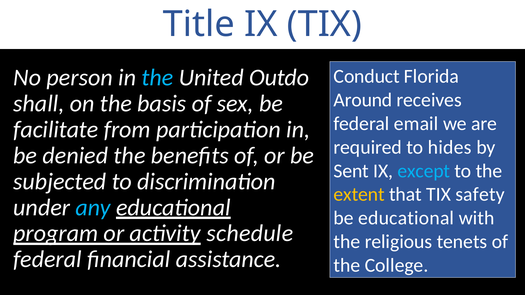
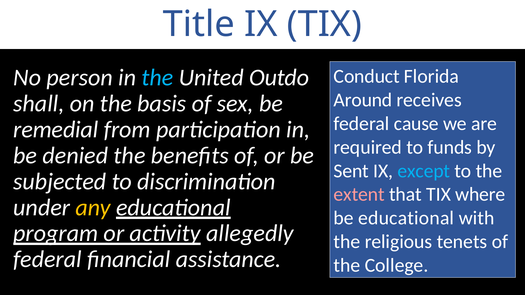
email: email -> cause (416, 124)
facilitate: facilitate -> remedial (56, 130)
hides: hides -> funds (450, 147)
extent colour: yellow -> pink (359, 195)
safety: safety -> where (480, 195)
any colour: light blue -> yellow (93, 208)
schedule: schedule -> allegedly (250, 234)
